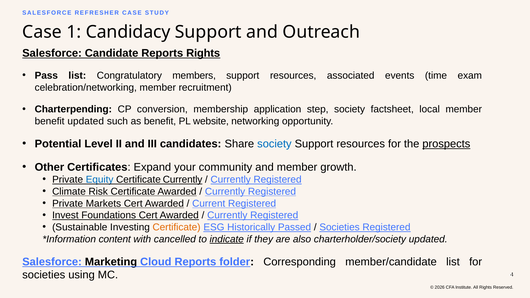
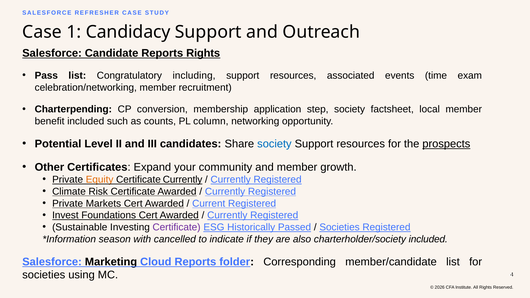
members: members -> including (194, 76)
benefit updated: updated -> included (86, 121)
as benefit: benefit -> counts (160, 121)
website: website -> column (211, 121)
Equity colour: blue -> orange (100, 180)
Certificate colour: orange -> purple (177, 227)
content: content -> season (115, 239)
indicate underline: present -> none (227, 239)
charterholder/society updated: updated -> included (428, 239)
